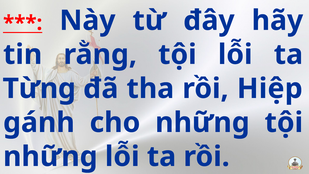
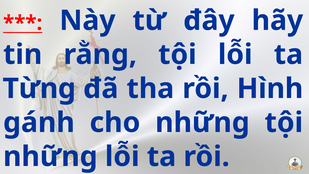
Hiệp: Hiệp -> Hình (270, 89)
